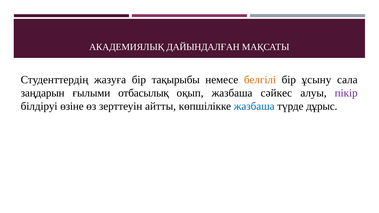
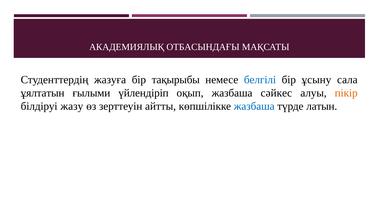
ДАЙЫНДАЛҒАН: ДАЙЫНДАЛҒАН -> ОТБАСЫНДАҒЫ (203, 47)
белгілі colour: orange -> blue (260, 80)
заңдарын: заңдарын -> ұялтатын (43, 93)
отбасылық: отбасылық -> үйлендіріп (143, 93)
пікір colour: purple -> orange (346, 93)
өзіне: өзіне -> жазу (72, 106)
дұрыс: дұрыс -> латын (322, 106)
